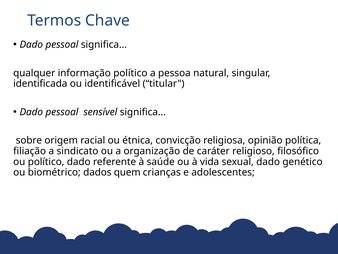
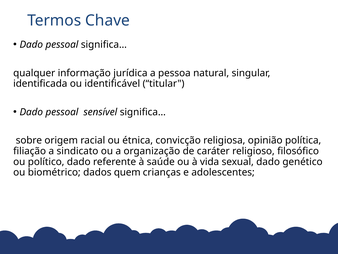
informação político: político -> jurídica (130, 73)
